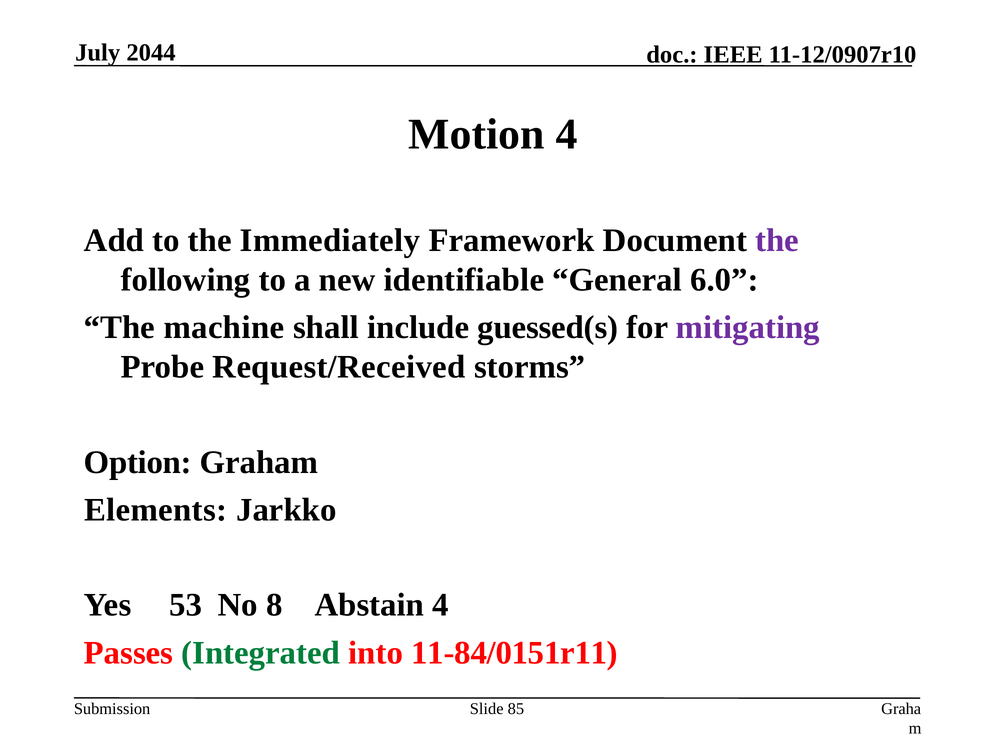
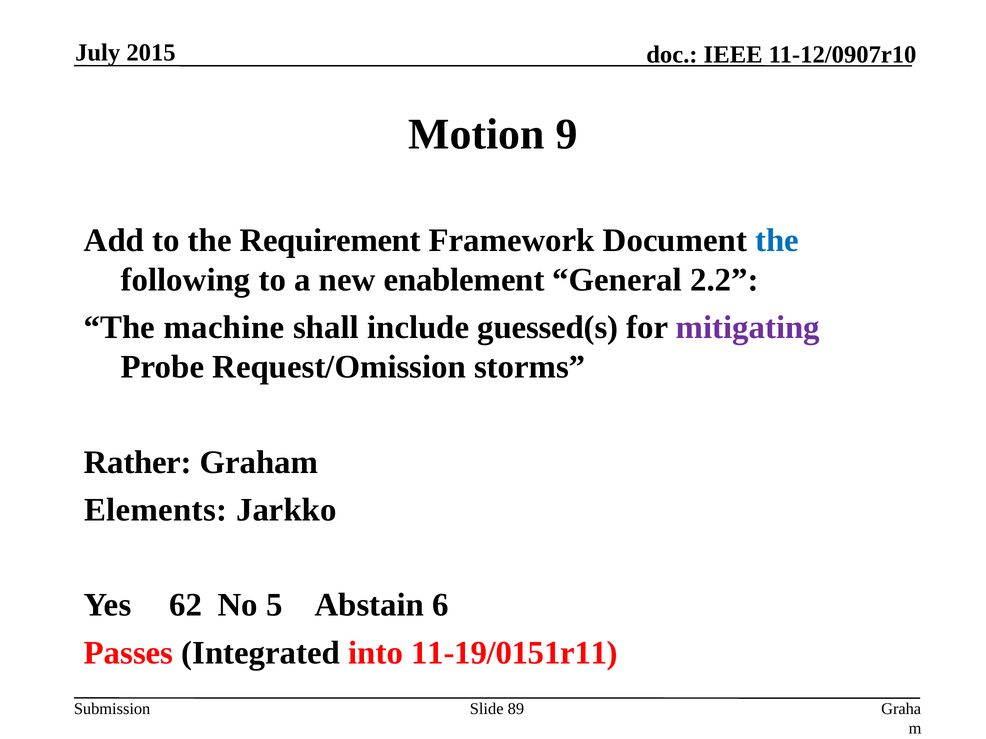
2044: 2044 -> 2015 (151, 53)
Motion 4: 4 -> 9 (566, 134)
Immediately: Immediately -> Requirement (330, 241)
the colour: purple -> blue (777, 241)
identifiable: identifiable -> enablement (464, 280)
6.0: 6.0 -> 2.2 (724, 280)
Request/Received: Request/Received -> Request/Omission (339, 367)
Option: Option -> Rather (138, 463)
53: 53 -> 62 (186, 606)
8: 8 -> 5 (274, 606)
Abstain 4: 4 -> 6 (440, 606)
Integrated colour: green -> black (261, 653)
11-84/0151r11: 11-84/0151r11 -> 11-19/0151r11 (515, 653)
85: 85 -> 89 (516, 709)
